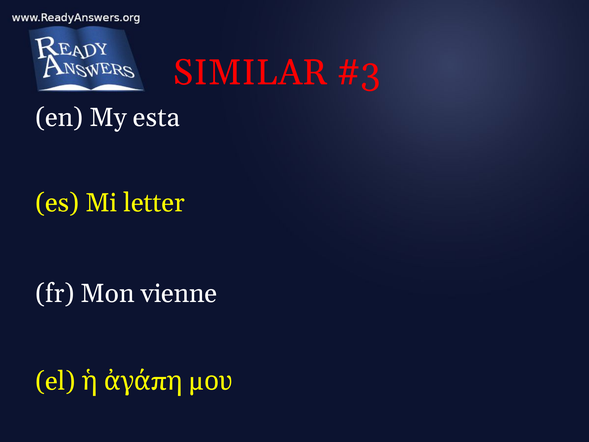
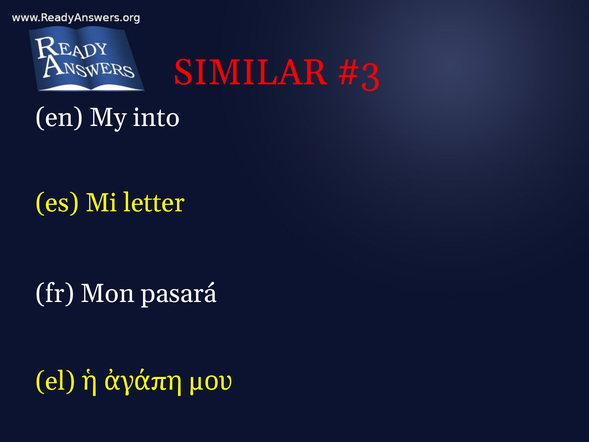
esta: esta -> into (156, 117)
vienne: vienne -> pasará (179, 293)
